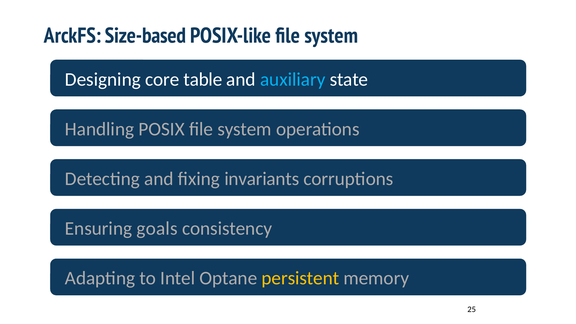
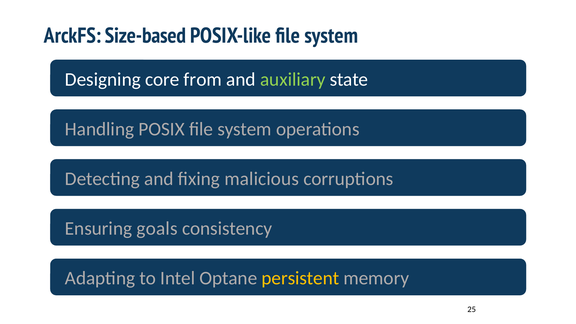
table: table -> from (203, 79)
auxiliary colour: light blue -> light green (293, 79)
invariants: invariants -> malicious (262, 179)
